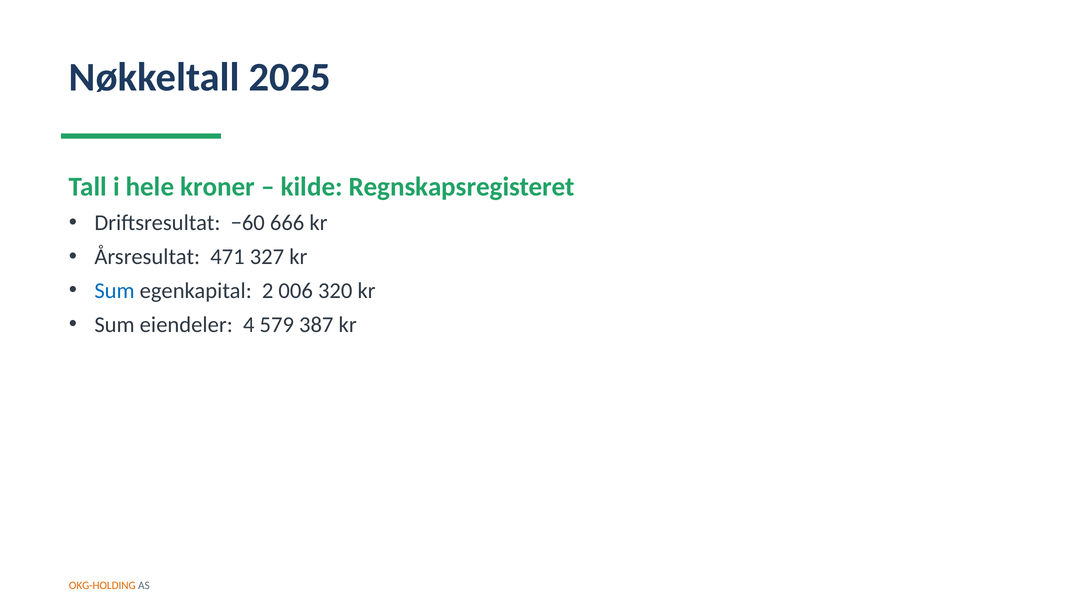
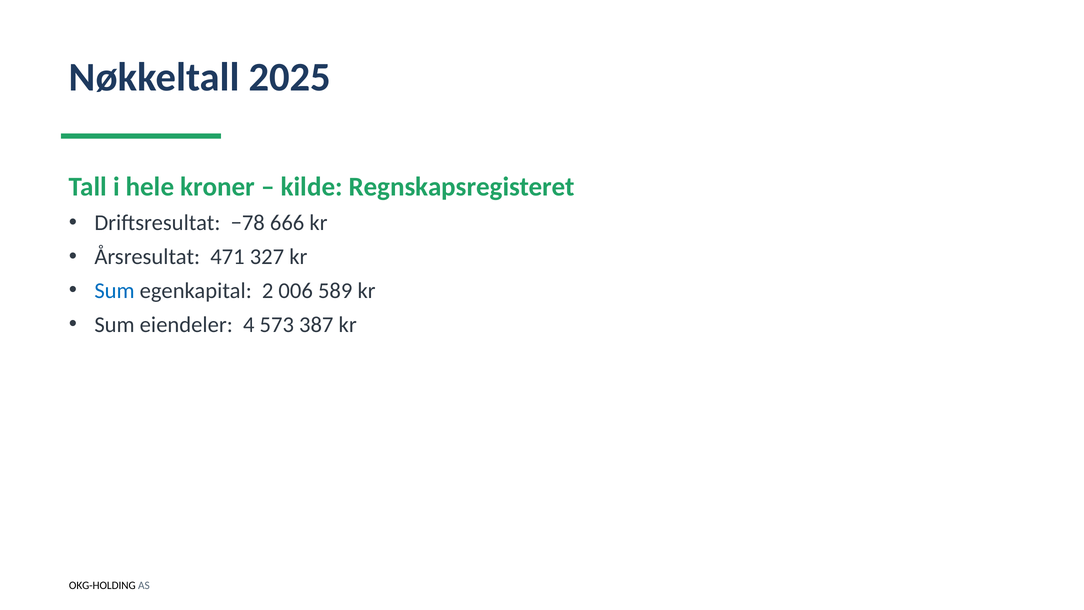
−60: −60 -> −78 (248, 223)
320: 320 -> 589 (335, 291)
579: 579 -> 573 (277, 325)
OKG-HOLDING colour: orange -> black (102, 585)
